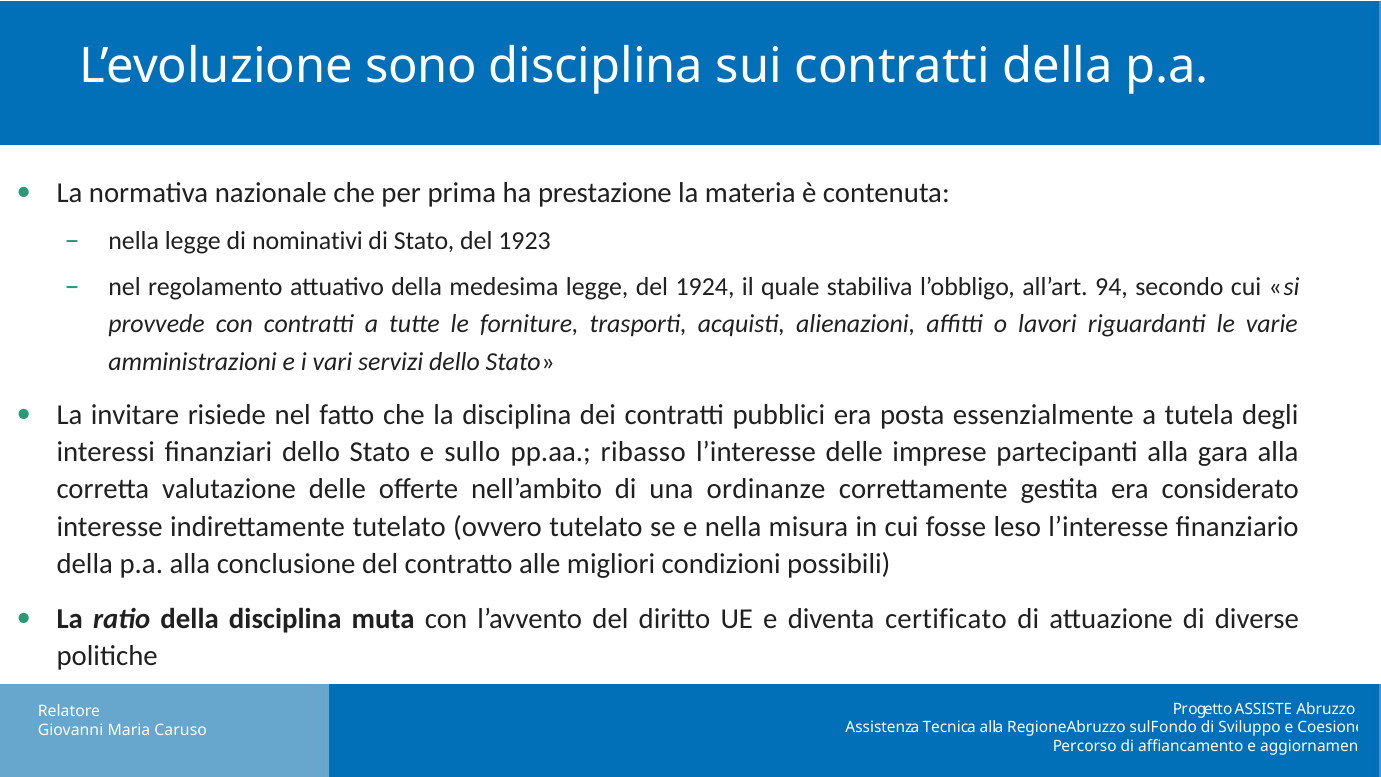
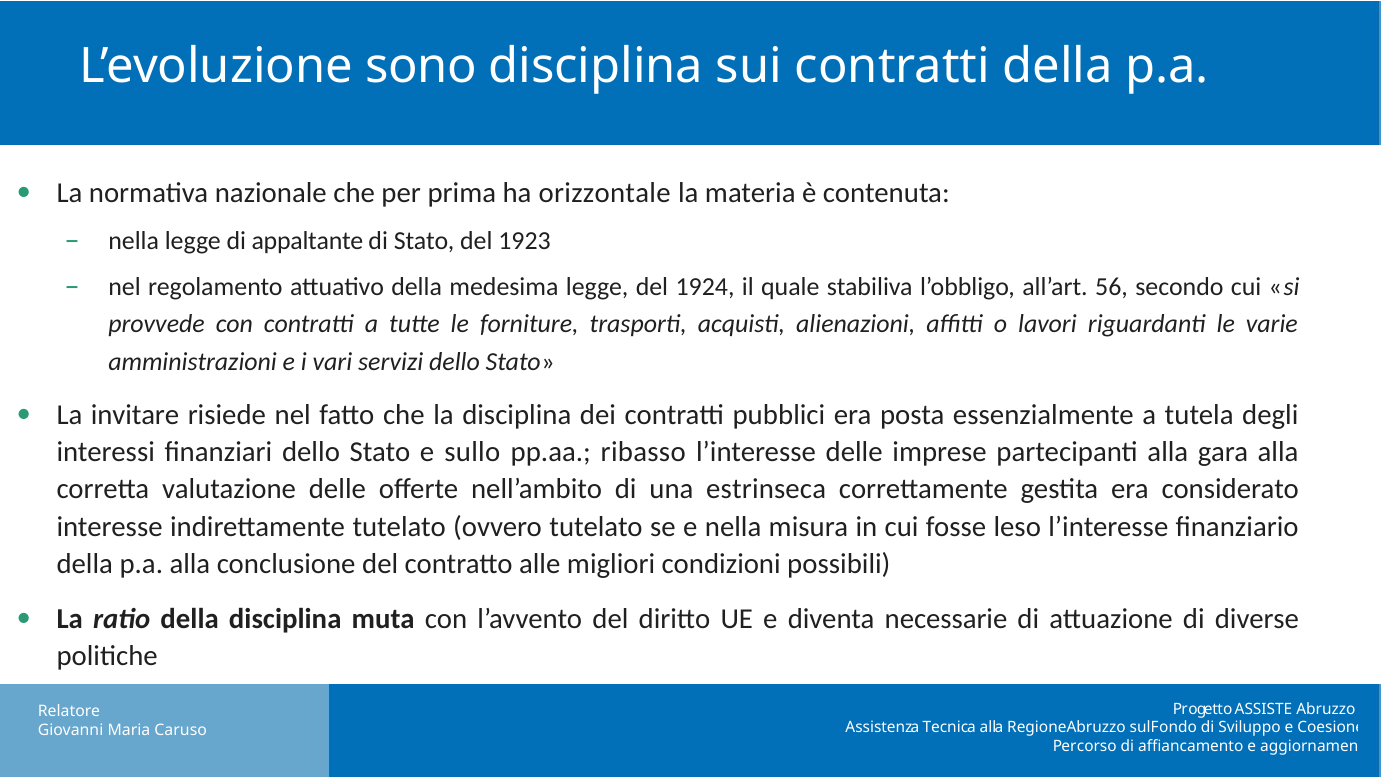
prestazione: prestazione -> orizzontale (605, 193)
nominativi: nominativi -> appaltante (307, 241)
94: 94 -> 56 (1112, 287)
ordinanze: ordinanze -> estrinseca (766, 489)
certificato: certificato -> necessarie (946, 619)
